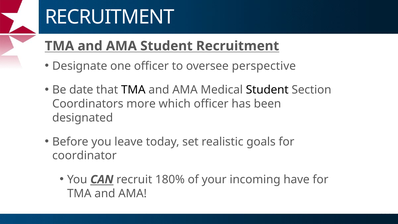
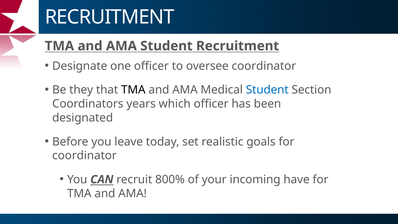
oversee perspective: perspective -> coordinator (264, 66)
date: date -> they (81, 90)
Student colour: black -> blue (267, 90)
more: more -> years (141, 104)
180%: 180% -> 800% (170, 179)
